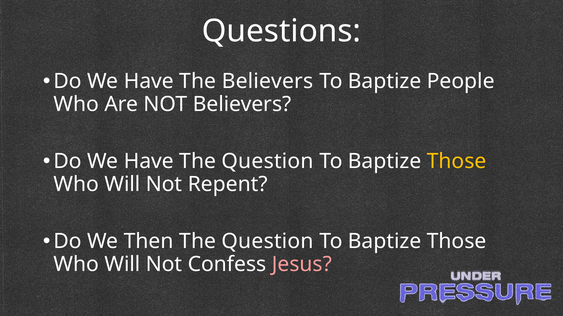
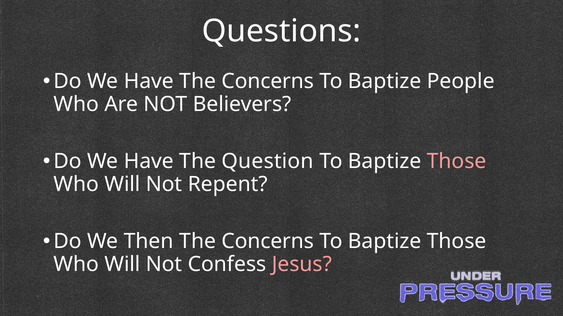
Have The Believers: Believers -> Concerns (268, 82)
Those colour: yellow -> pink (457, 162)
Question: Question -> Concerns (268, 242)
